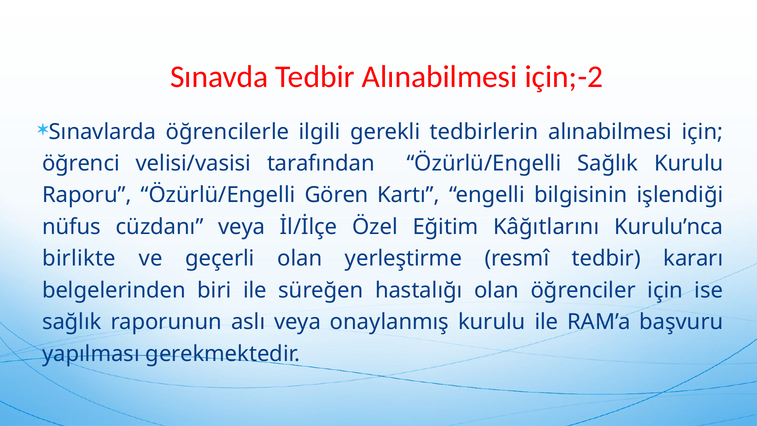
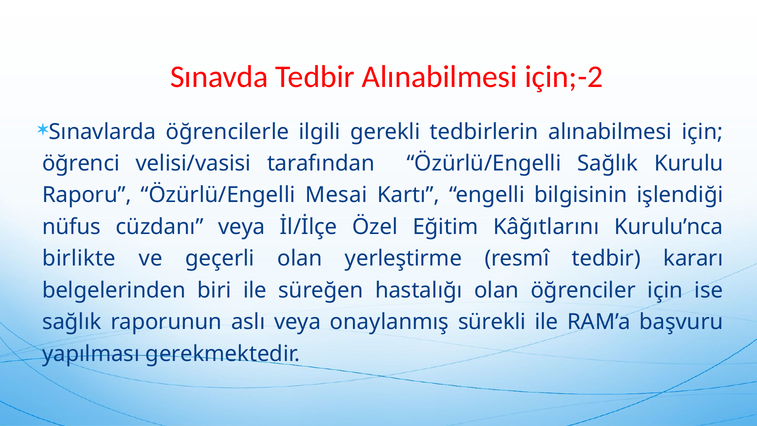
Gören: Gören -> Mesai (336, 195)
onaylanmış kurulu: kurulu -> sürekli (492, 322)
